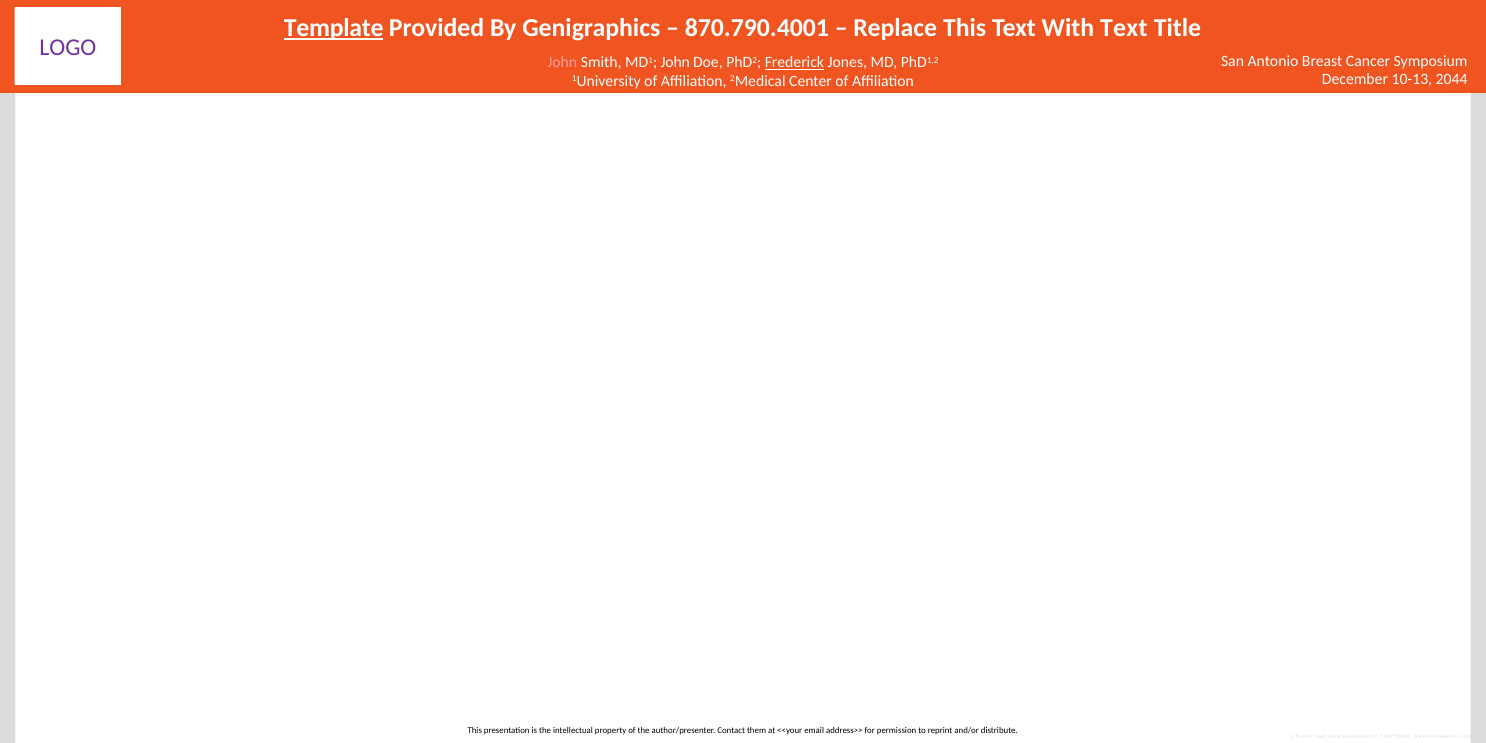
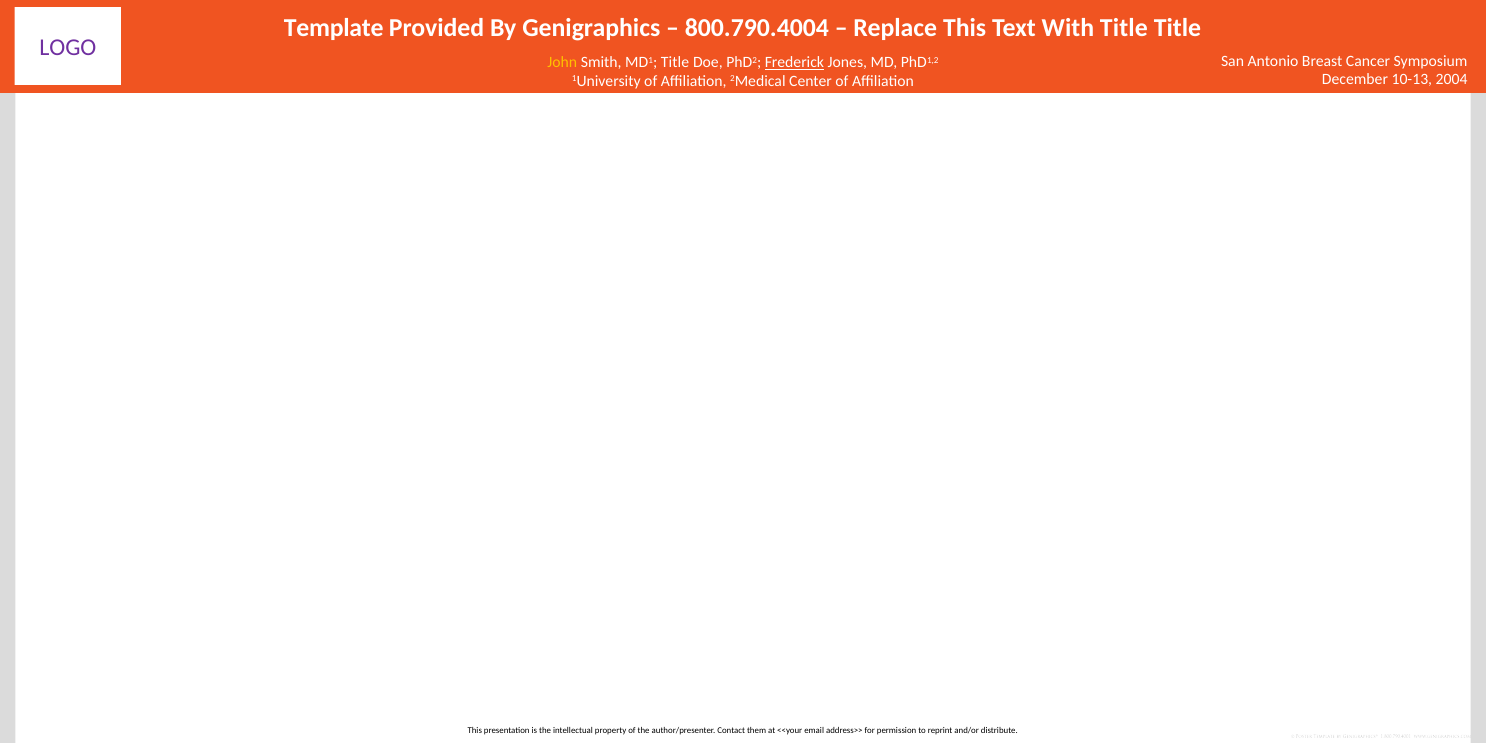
Template underline: present -> none (334, 28)
870.790.4001: 870.790.4001 -> 800.790.4004 (757, 28)
With Text: Text -> Title (1124, 28)
John colour: pink -> yellow (562, 63)
MD1 John: John -> Title (675, 63)
2044: 2044 -> 2004 (1452, 80)
